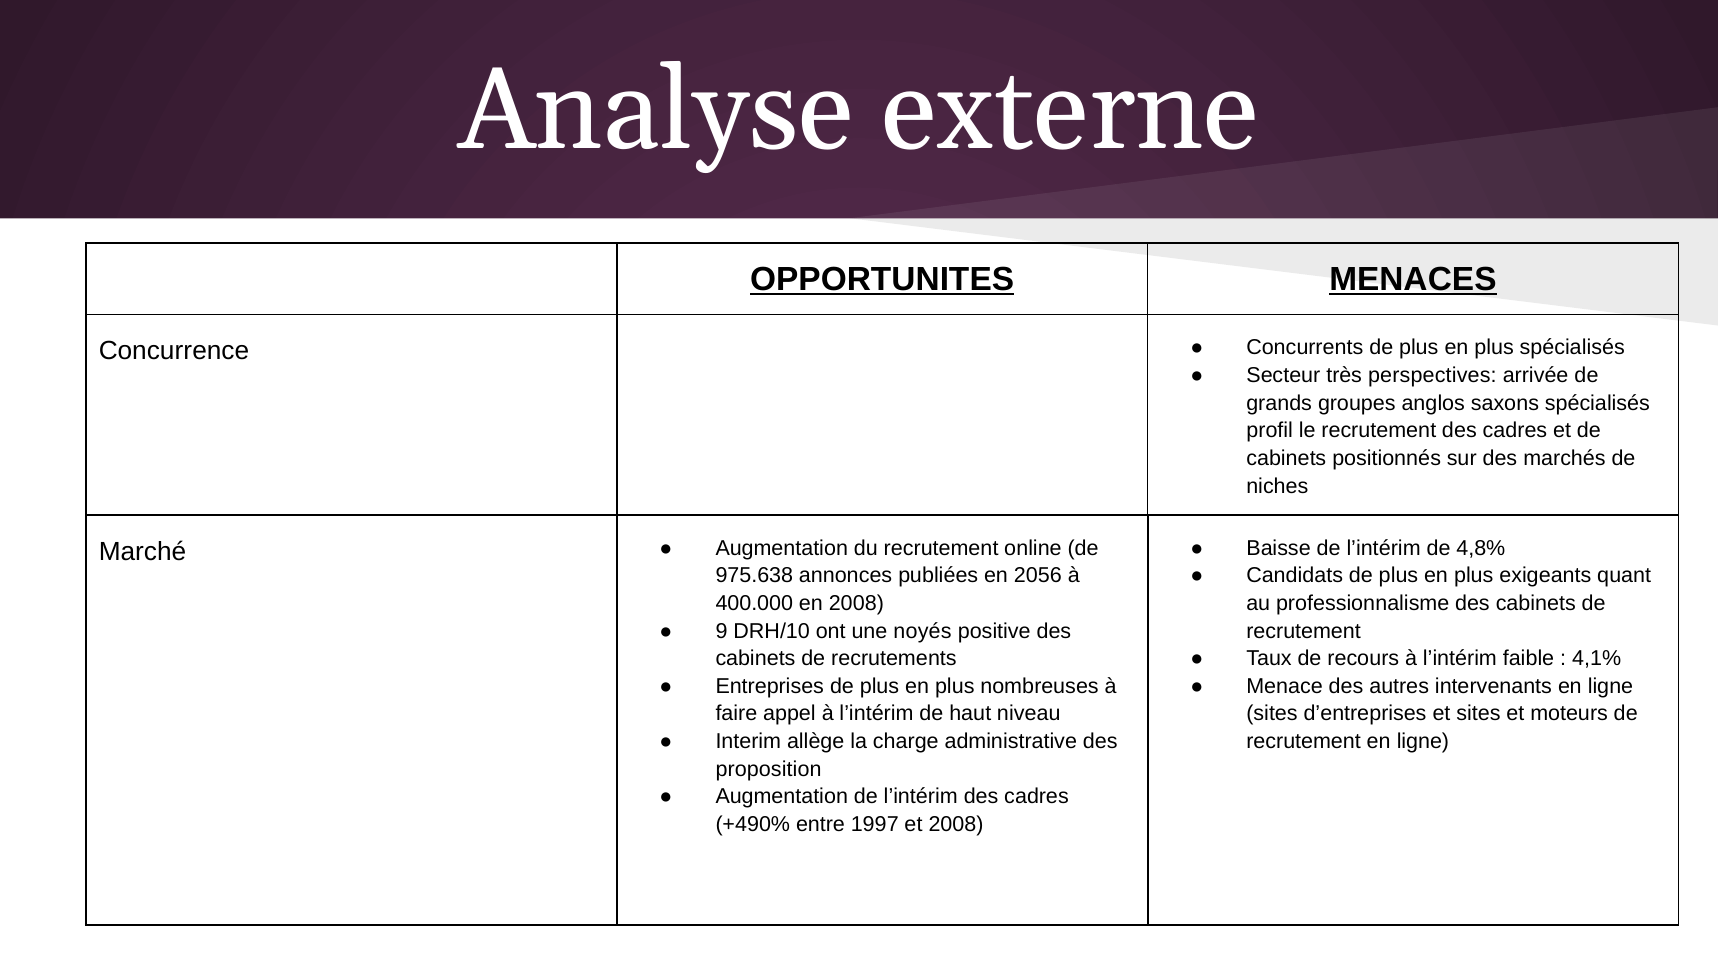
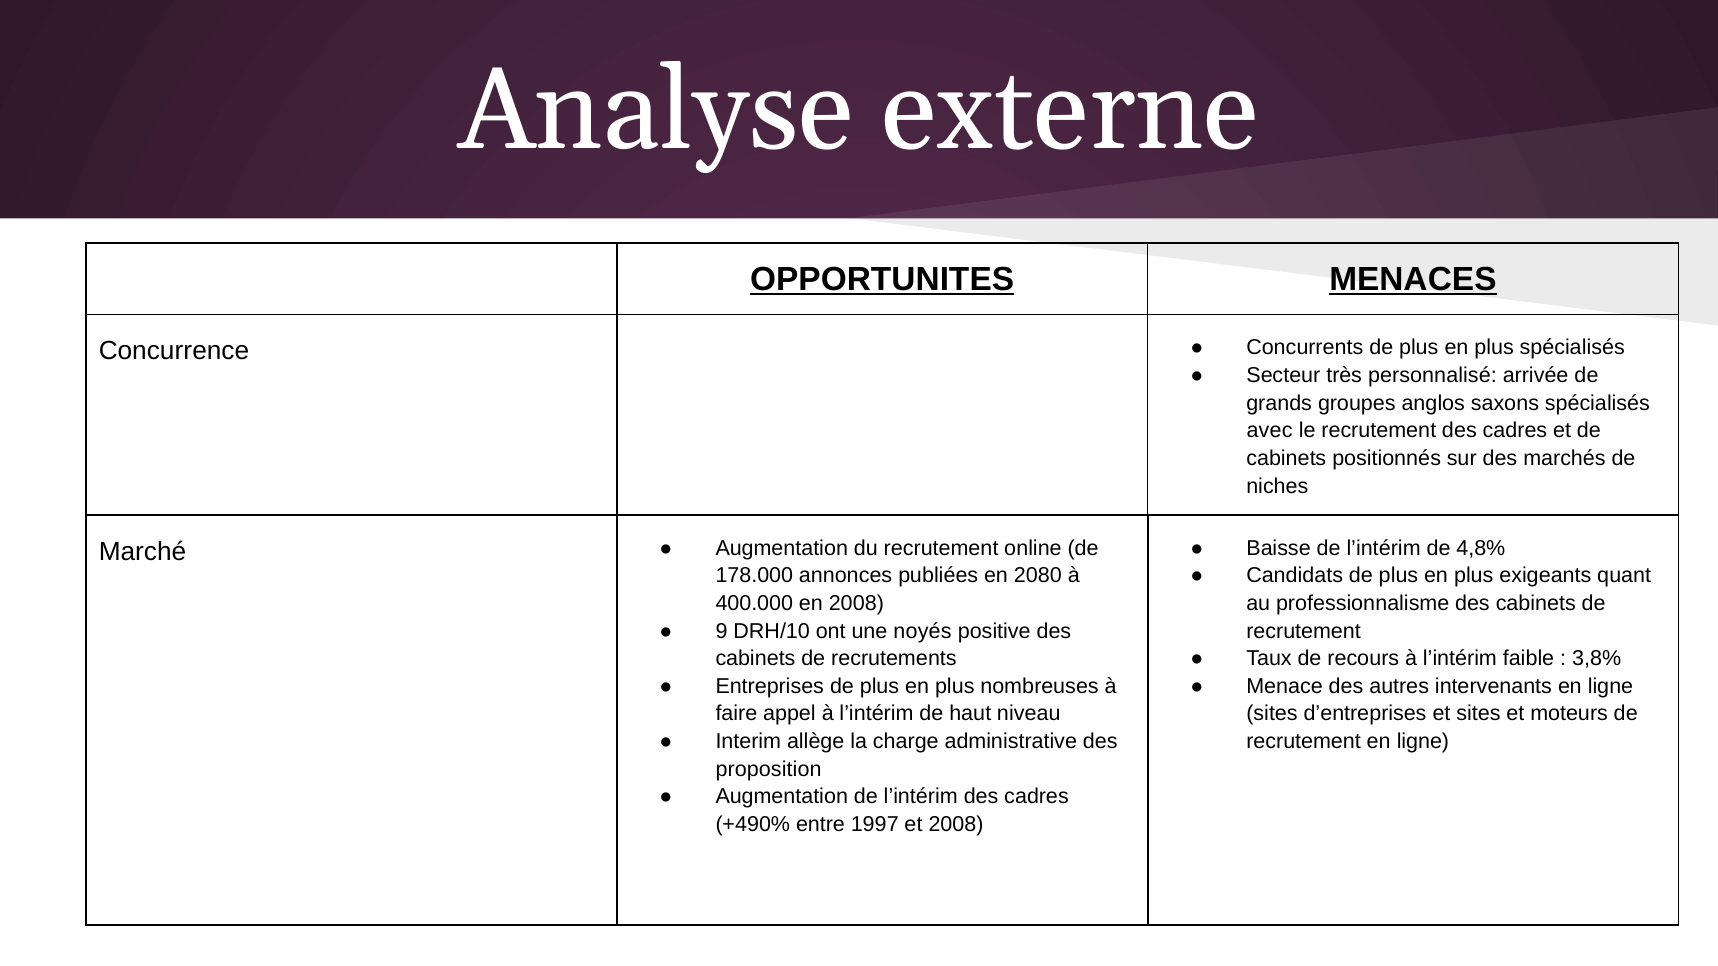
perspectives: perspectives -> personnalisé (1432, 376)
profil: profil -> avec (1270, 431)
975.638: 975.638 -> 178.000 (754, 576)
2056: 2056 -> 2080 (1038, 576)
4,1%: 4,1% -> 3,8% (1597, 659)
